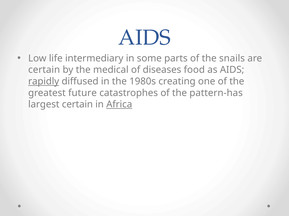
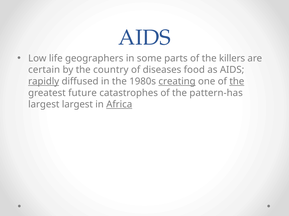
intermediary: intermediary -> geographers (94, 58)
snails: snails -> killers (232, 58)
medical: medical -> country (111, 70)
creating underline: none -> present (177, 82)
the underline: none -> present (237, 82)
largest certain: certain -> largest (77, 105)
